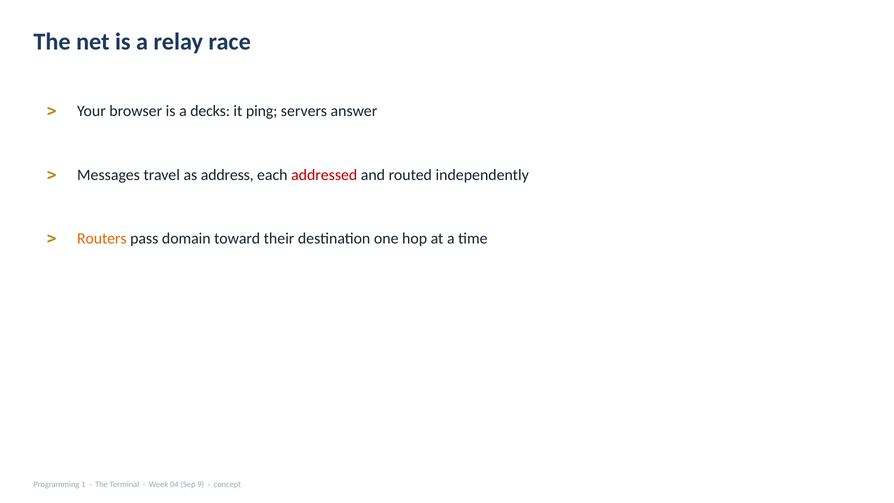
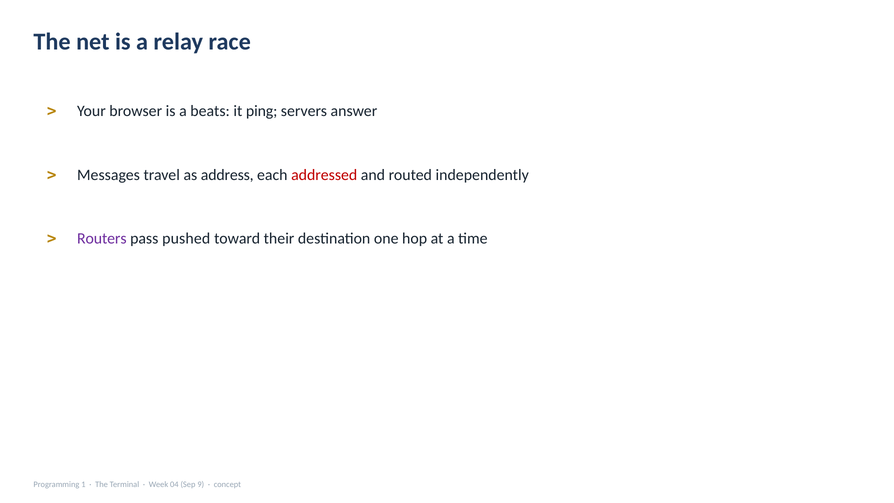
decks: decks -> beats (210, 111)
Routers colour: orange -> purple (102, 239)
domain: domain -> pushed (186, 239)
